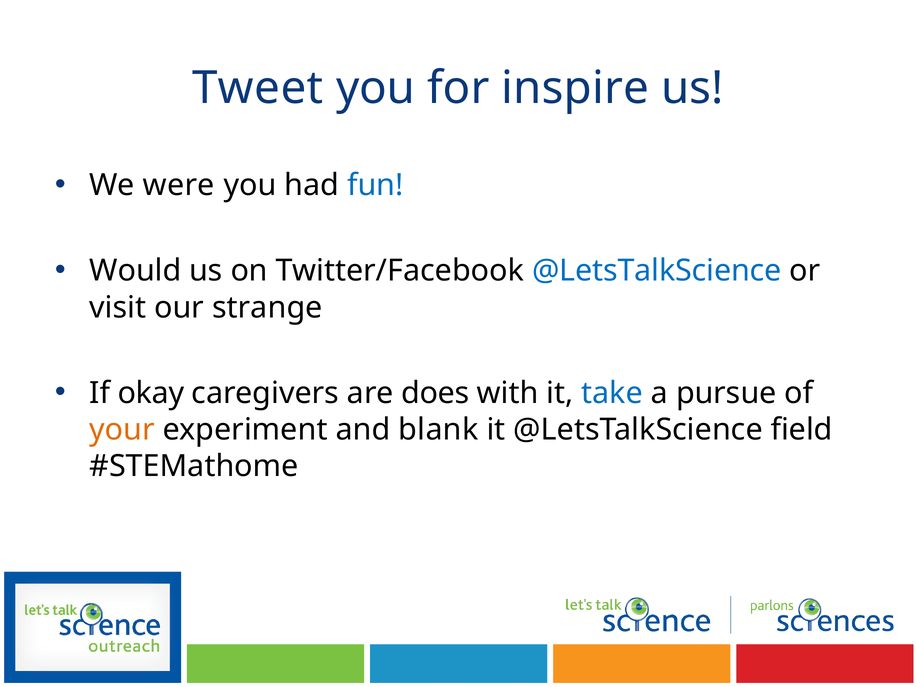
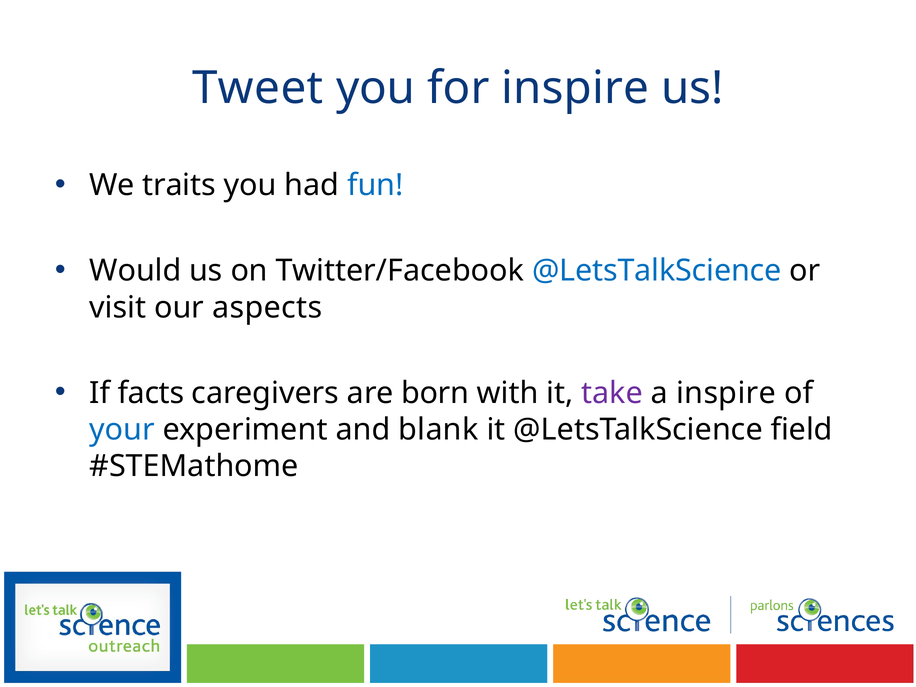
were: were -> traits (179, 185)
strange: strange -> aspects (267, 307)
okay: okay -> facts (151, 393)
does: does -> born (435, 393)
take colour: blue -> purple (612, 393)
a pursue: pursue -> inspire (726, 393)
your colour: orange -> blue (122, 430)
